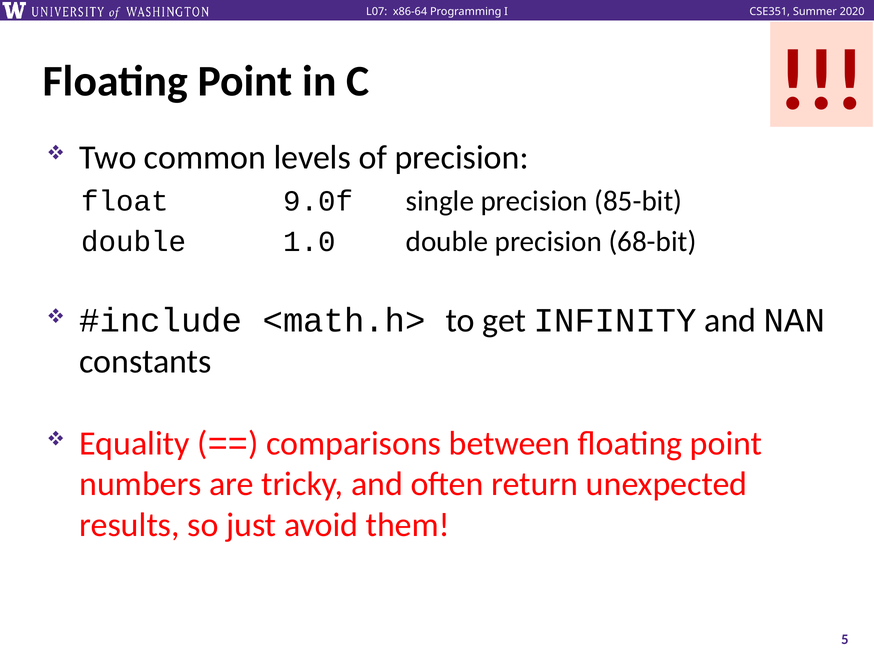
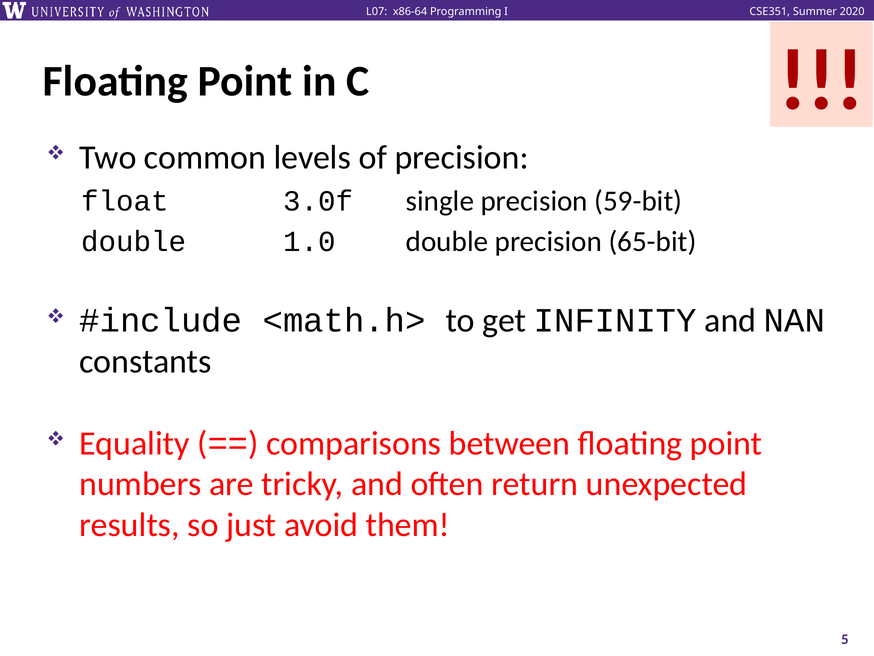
9.0f: 9.0f -> 3.0f (318, 201)
85-bit: 85-bit -> 59-bit (638, 201)
68-bit: 68-bit -> 65-bit (652, 242)
